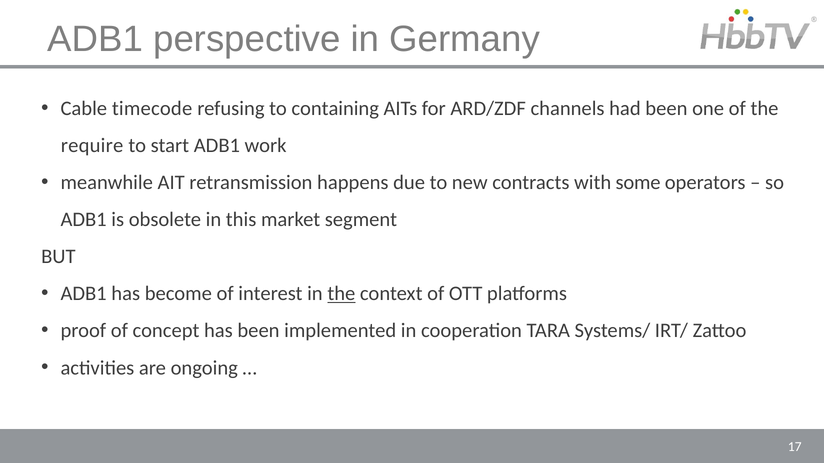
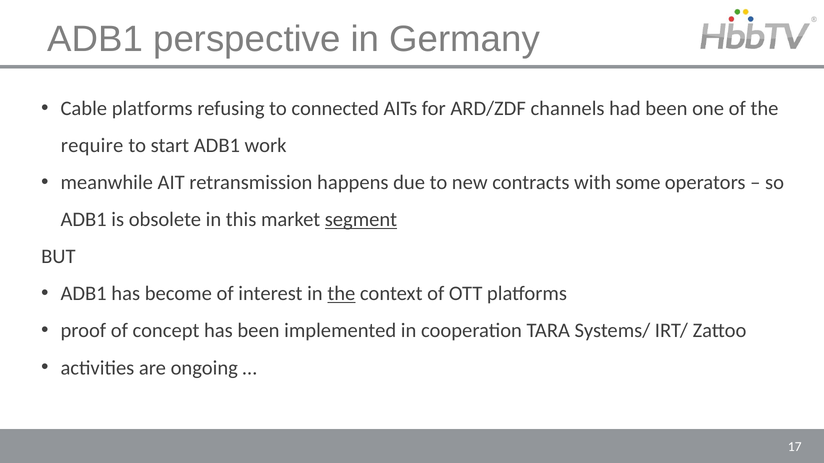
Cable timecode: timecode -> platforms (152, 109)
containing: containing -> connected (335, 109)
segment underline: none -> present (361, 220)
